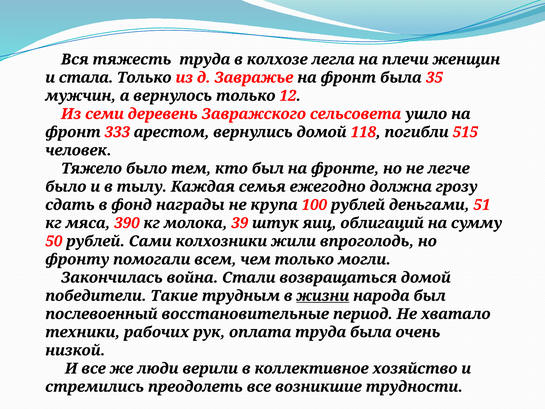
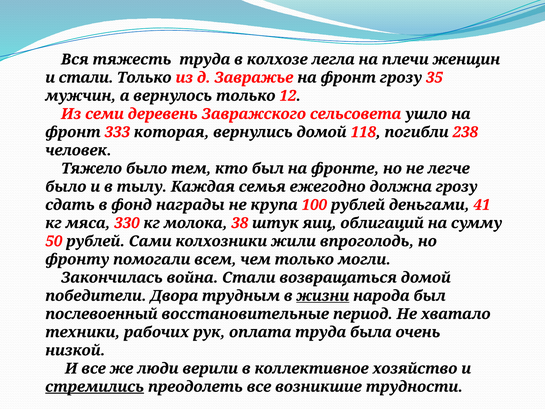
и стала: стала -> стали (86, 78)
фронт была: была -> грозу (401, 78)
арестом: арестом -> которая (172, 132)
515: 515 -> 238 (465, 132)
51: 51 -> 41 (482, 205)
390: 390 -> 330 (127, 223)
39: 39 -> 38 (240, 223)
Такие: Такие -> Двора (174, 296)
стремились underline: none -> present (95, 387)
